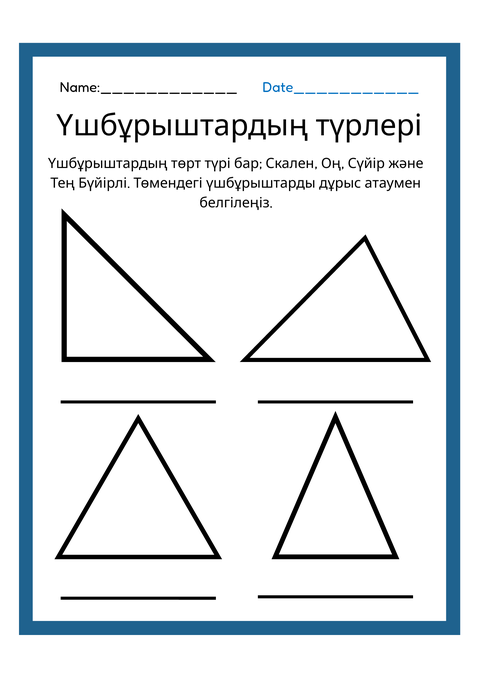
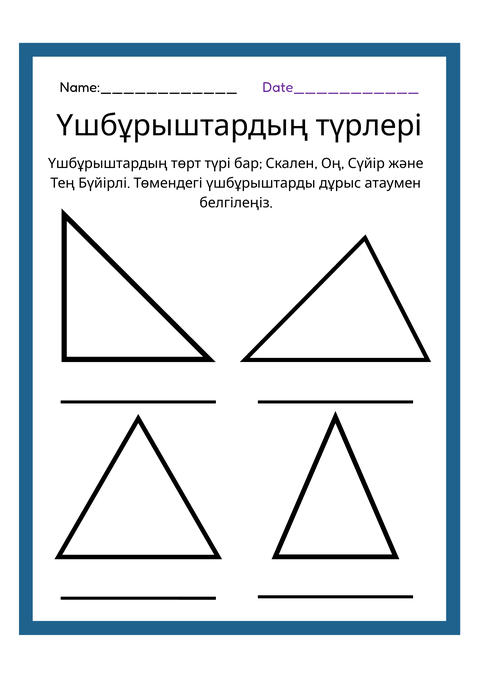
Date___________ colour: blue -> purple (341, 87)
